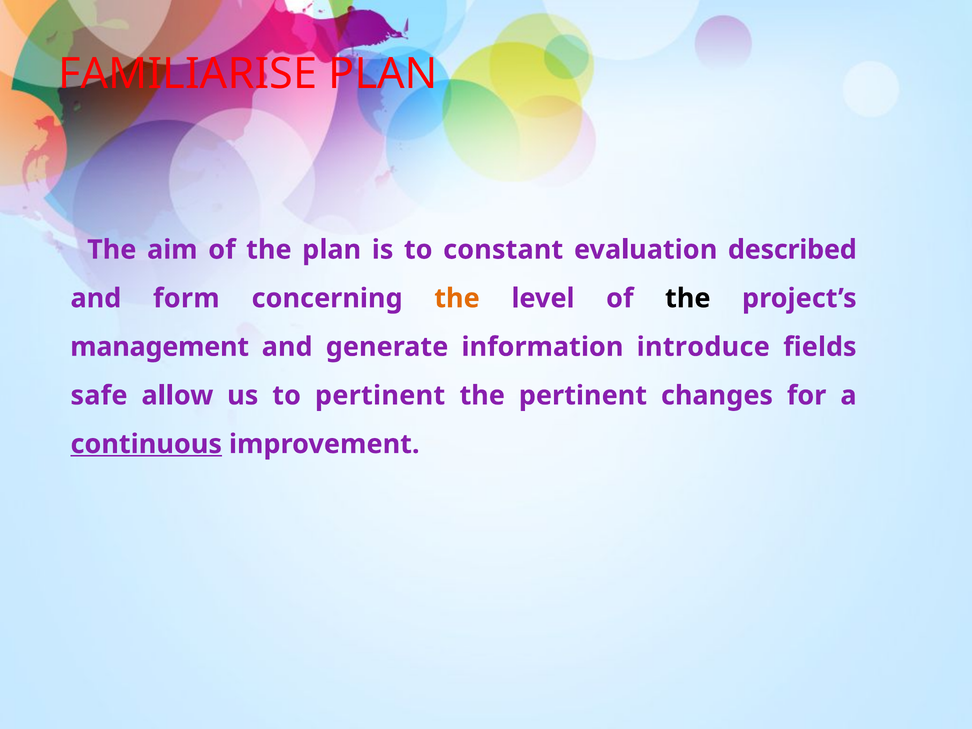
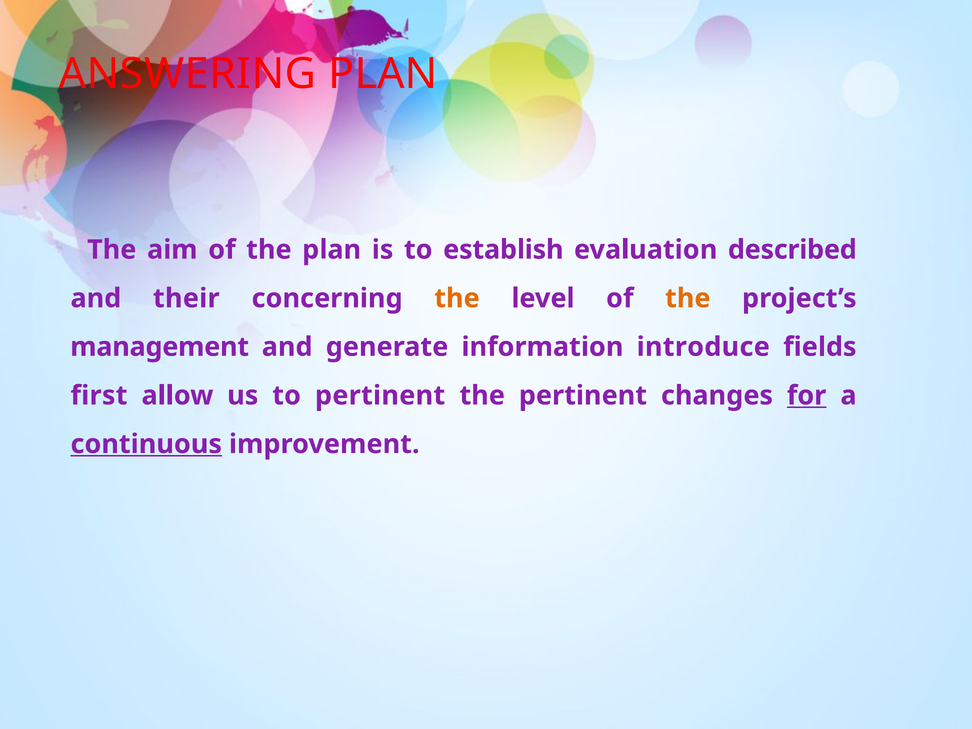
FAMILIARISE: FAMILIARISE -> ANSWERING (187, 74)
constant: constant -> establish (503, 250)
form: form -> their (186, 298)
the colour: black -> orange (688, 298)
safe: safe -> first (99, 396)
for underline: none -> present (807, 396)
